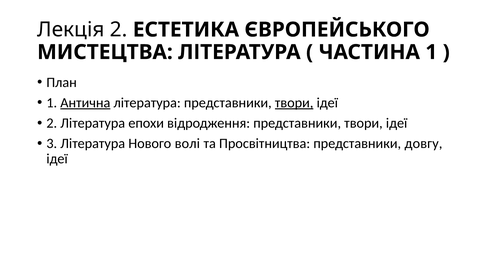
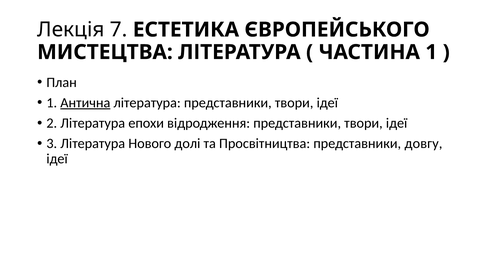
Лекція 2: 2 -> 7 (119, 30)
твори underline: present -> none (294, 103)
волі: волі -> долі (187, 144)
